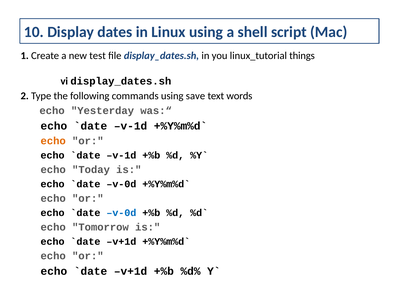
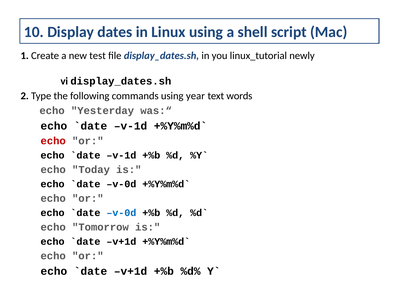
things: things -> newly (302, 56)
save: save -> year (195, 96)
echo colour: orange -> red (53, 141)
